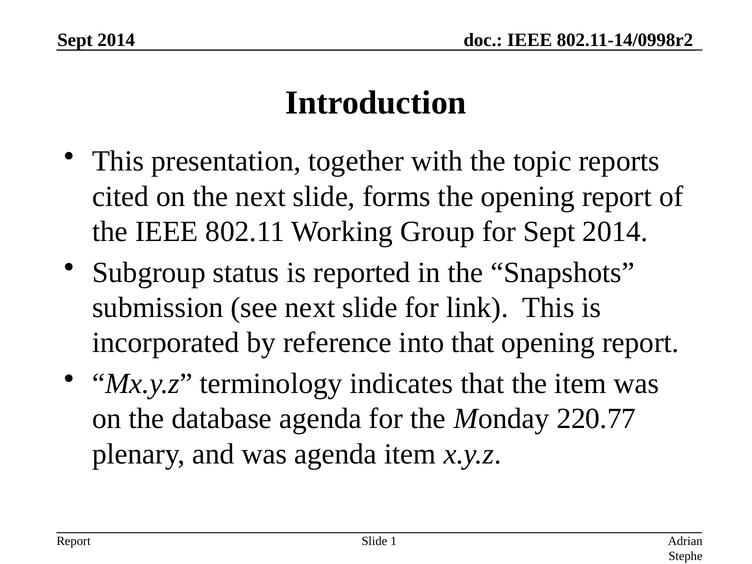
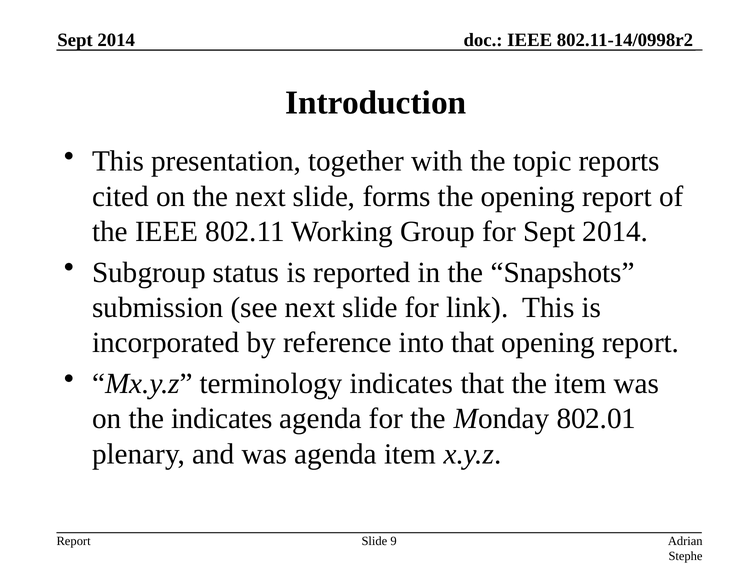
the database: database -> indicates (222, 419)
220.77: 220.77 -> 802.01 (596, 419)
1: 1 -> 9 (394, 541)
